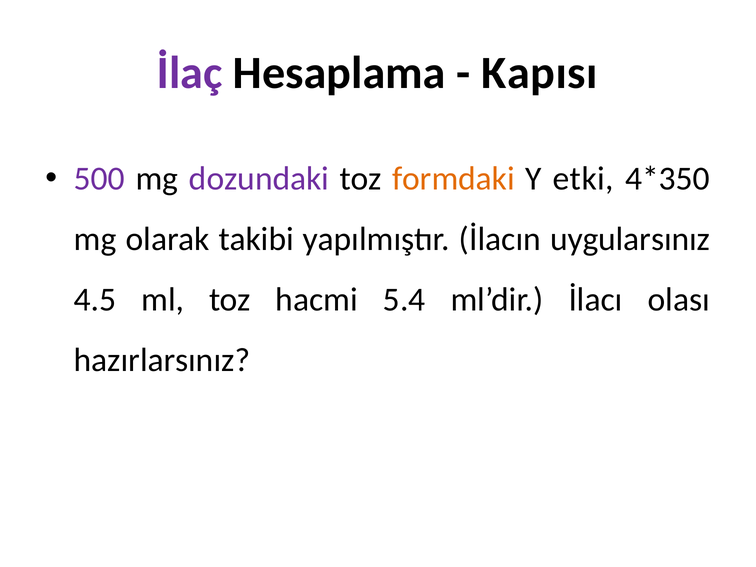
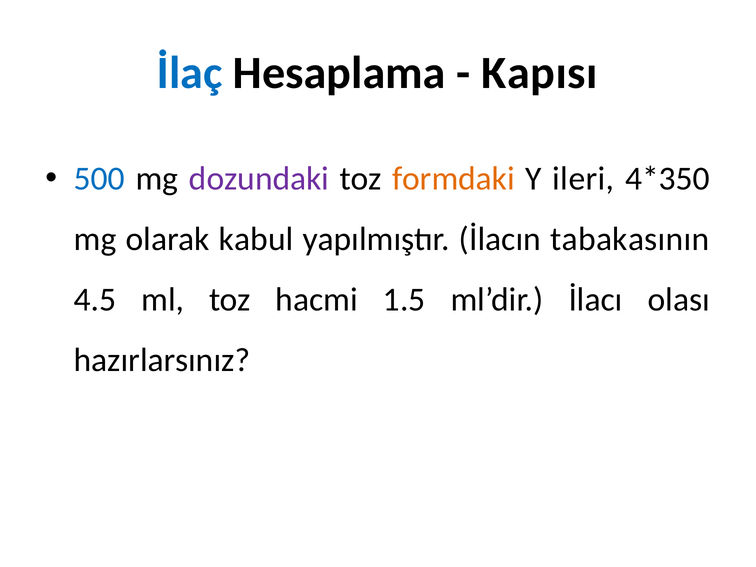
İlaç colour: purple -> blue (190, 73)
500 colour: purple -> blue (99, 179)
etki: etki -> ileri (583, 179)
takibi: takibi -> kabul (256, 239)
uygularsınız: uygularsınız -> tabakasının (630, 239)
5.4: 5.4 -> 1.5 (404, 300)
